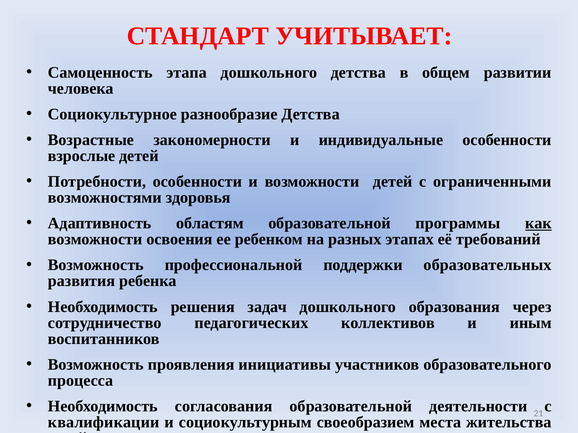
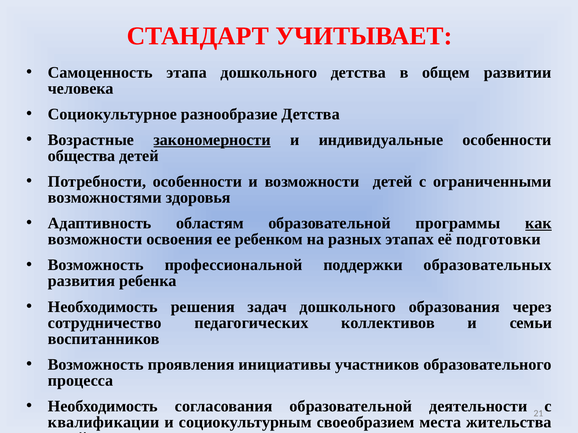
закономерности underline: none -> present (212, 140)
взрослые: взрослые -> общества (82, 156)
требований: требований -> подготовки (498, 240)
иным: иным -> семьи (531, 323)
